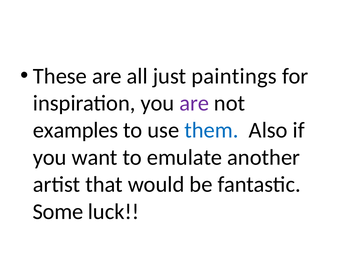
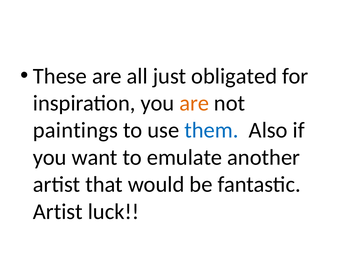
paintings: paintings -> obligated (234, 76)
are colour: purple -> orange (194, 103)
examples: examples -> paintings (75, 130)
Some: Some -> Artist (58, 211)
